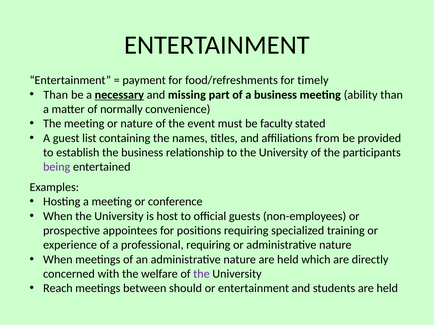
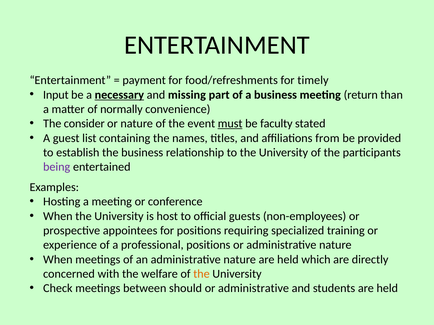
Than: Than -> Input (56, 95)
ability: ability -> return (361, 95)
The meeting: meeting -> consider (84, 124)
must underline: none -> present (230, 124)
professional requiring: requiring -> positions (208, 245)
the colour: purple -> orange (201, 274)
Reach: Reach -> Check (58, 289)
entertainment: entertainment -> administrative (254, 289)
